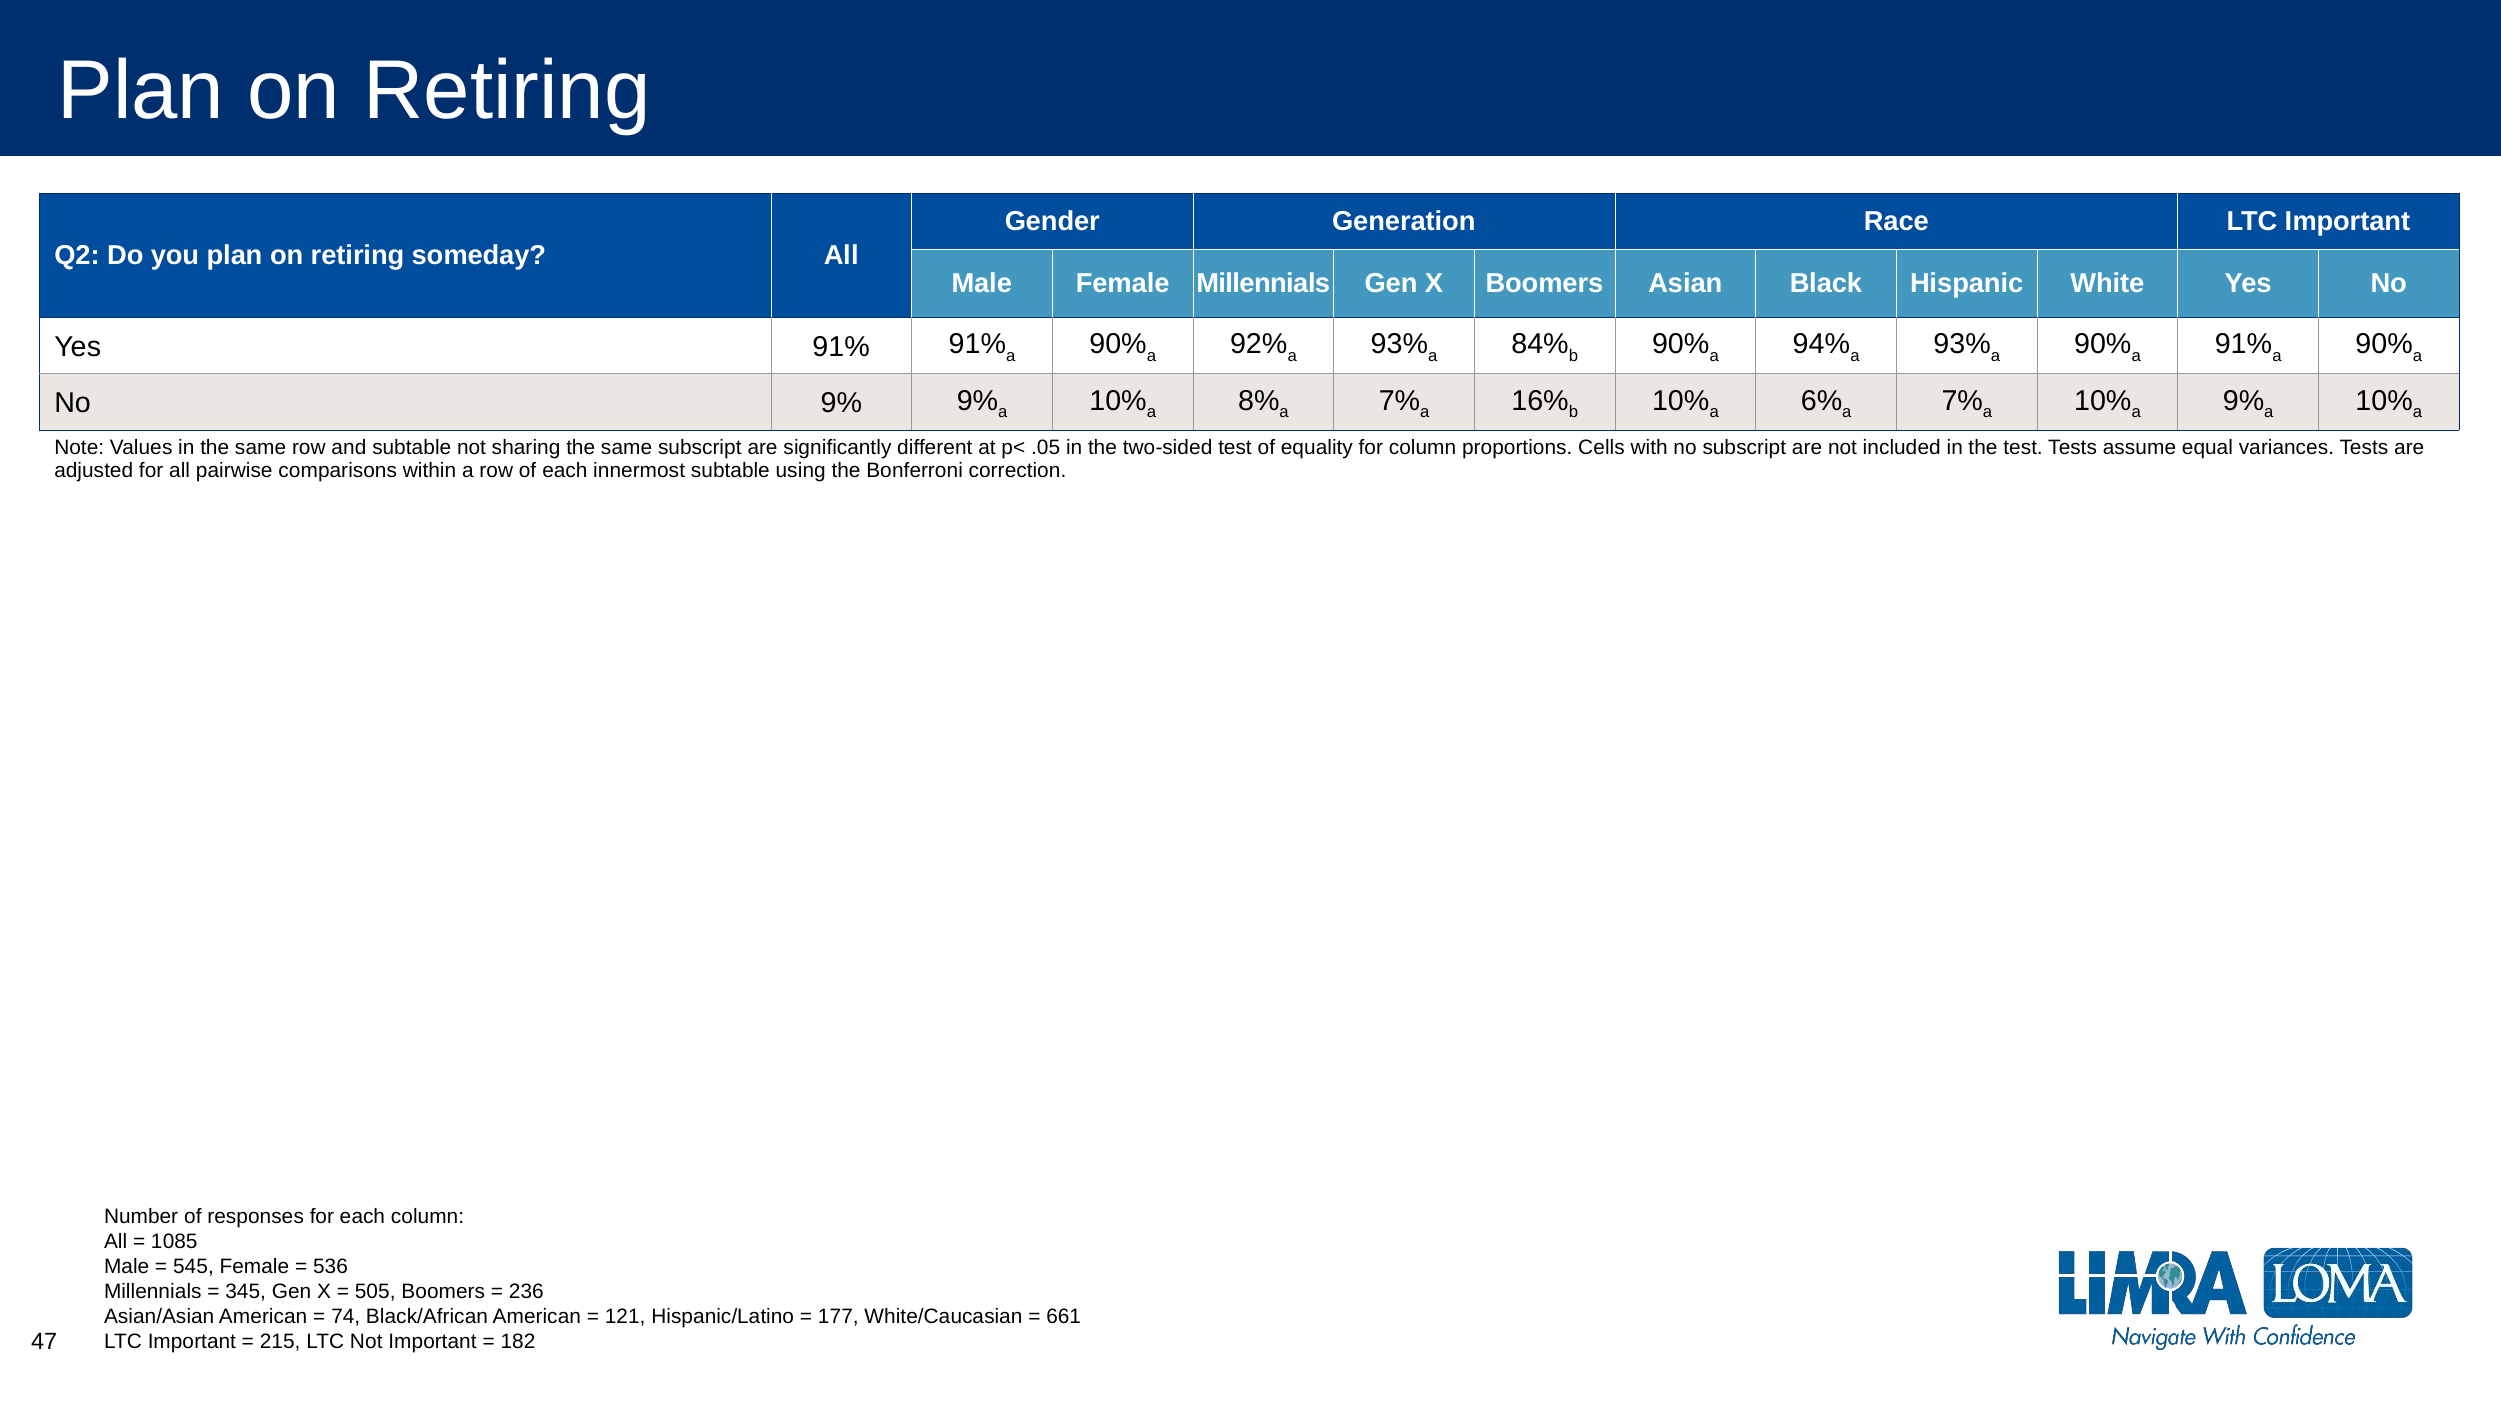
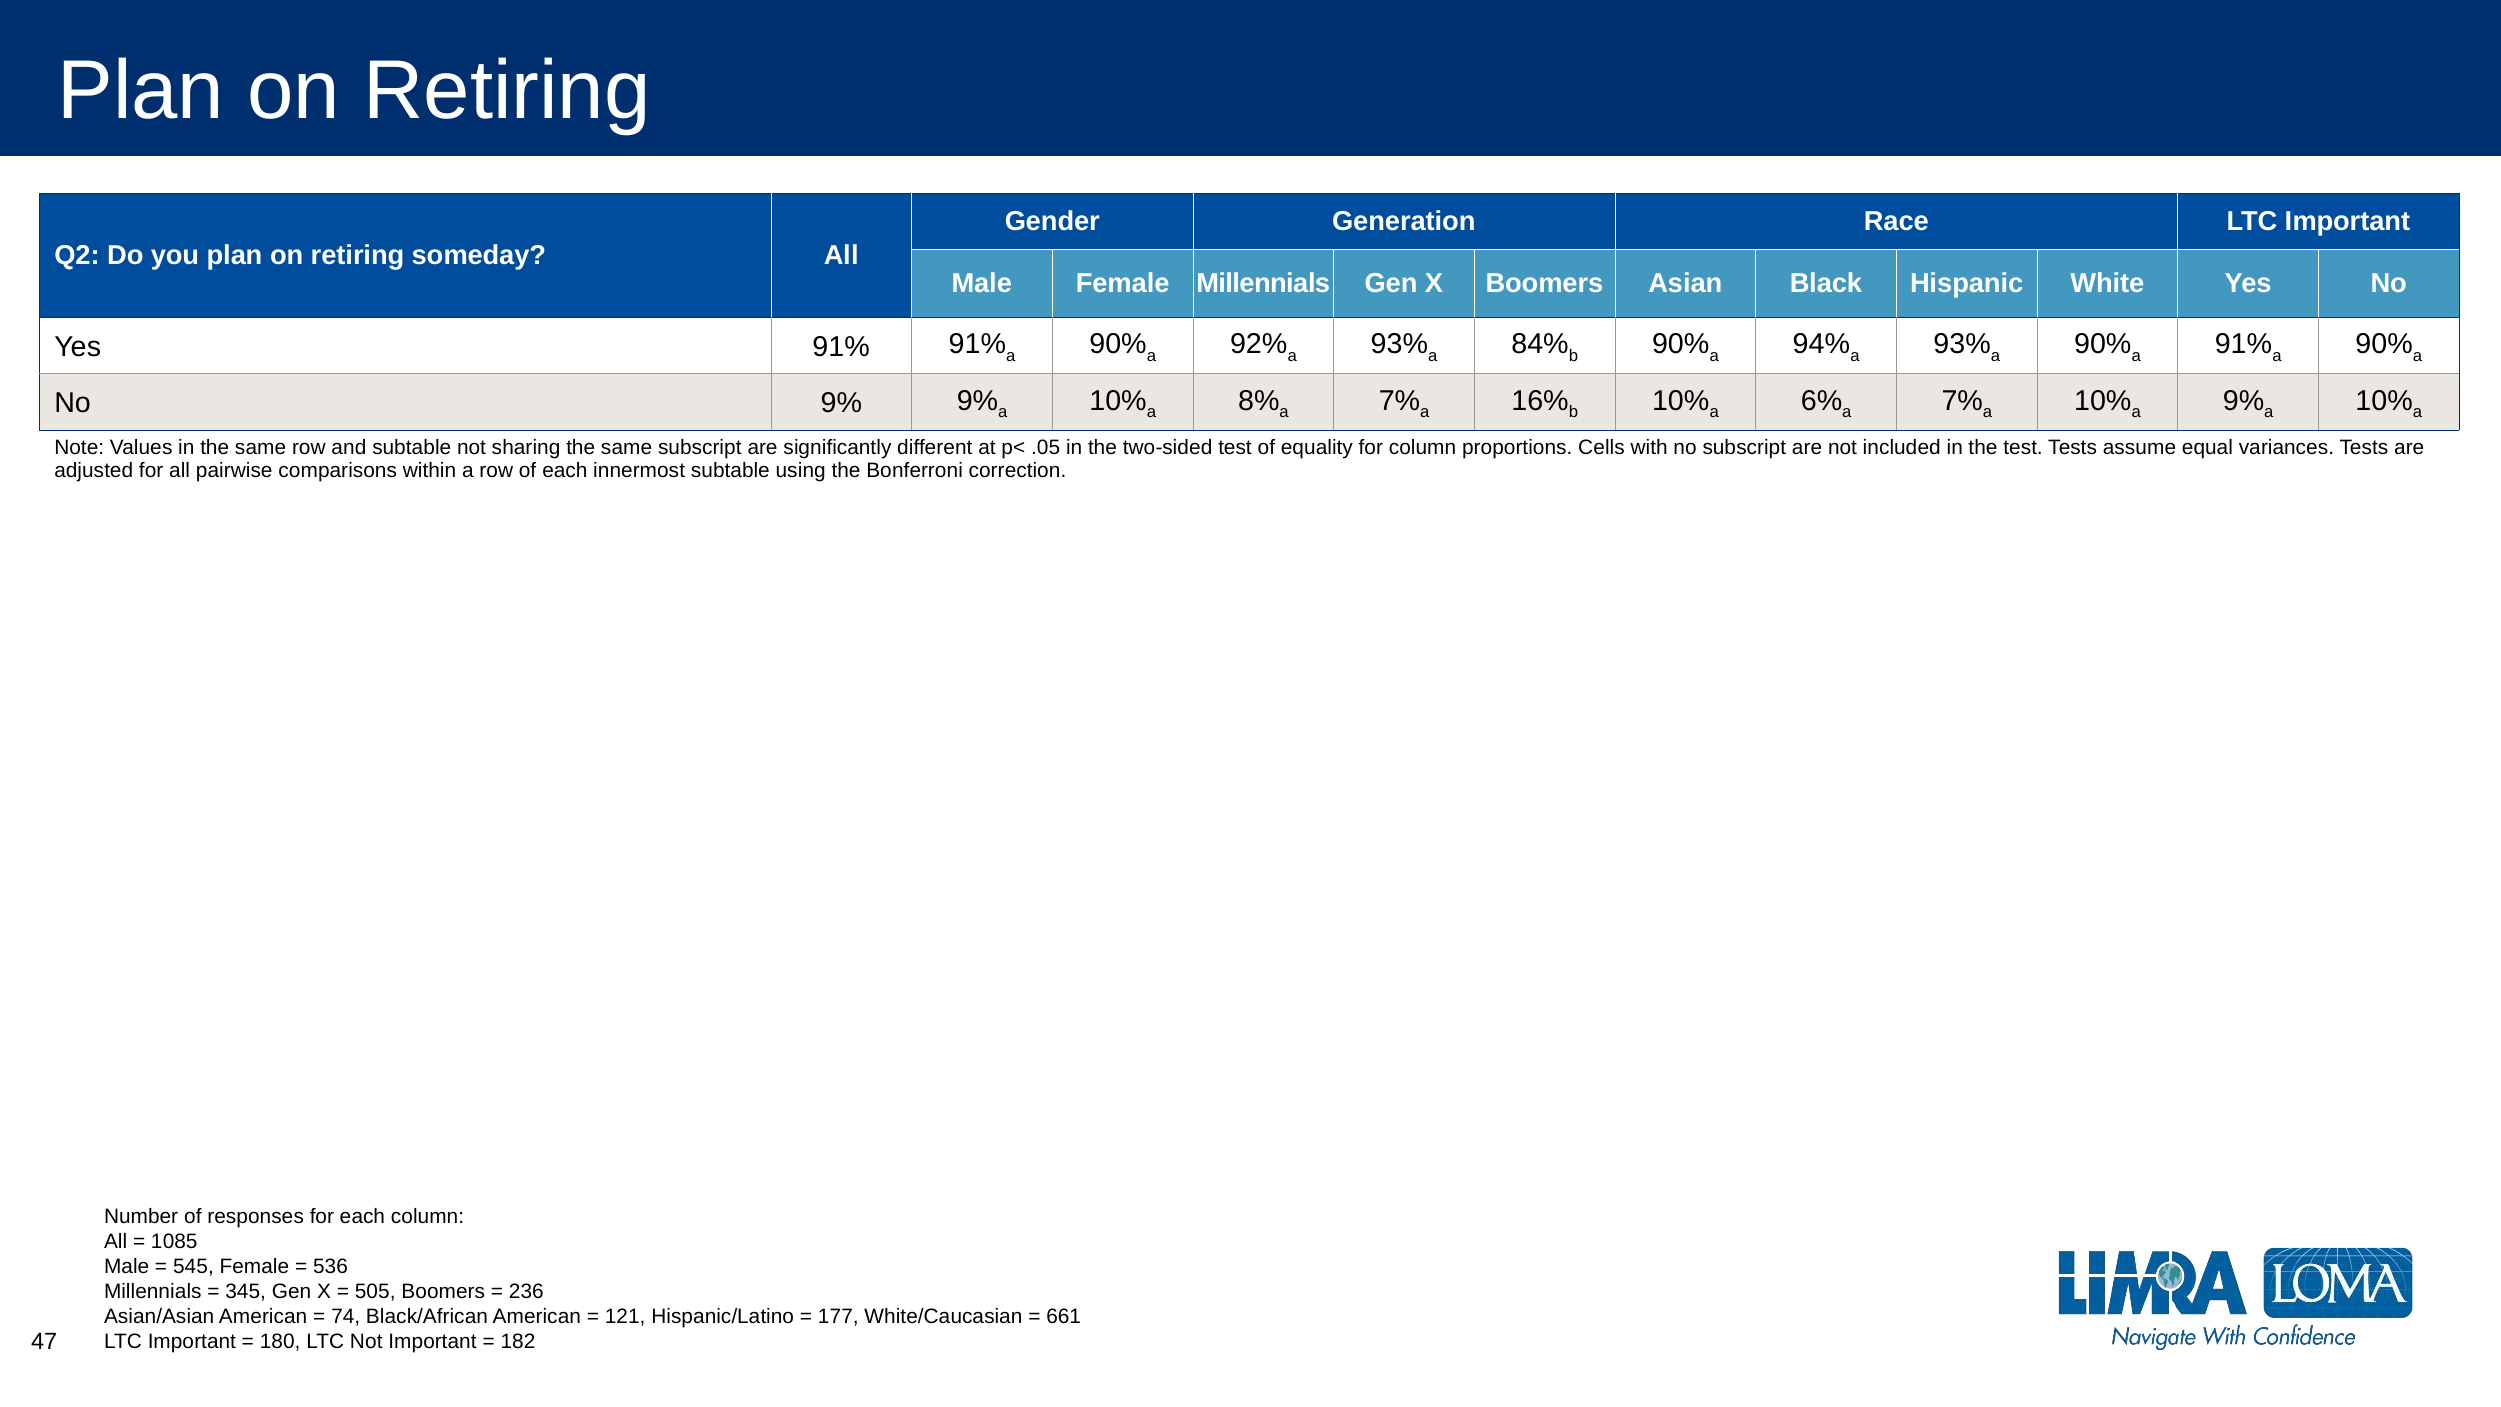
215: 215 -> 180 (280, 1341)
